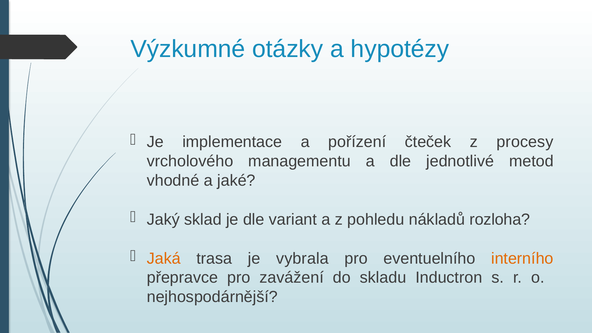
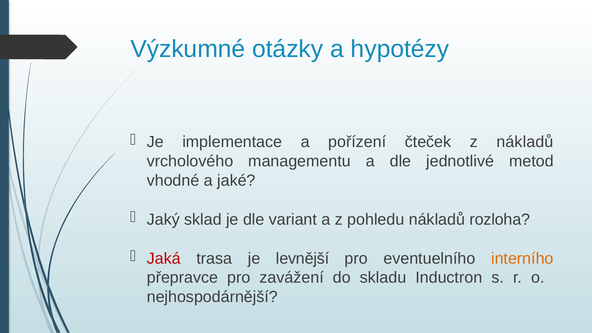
z procesy: procesy -> nákladů (525, 142)
Jaká colour: orange -> red (164, 258)
vybrala: vybrala -> levnější (303, 258)
